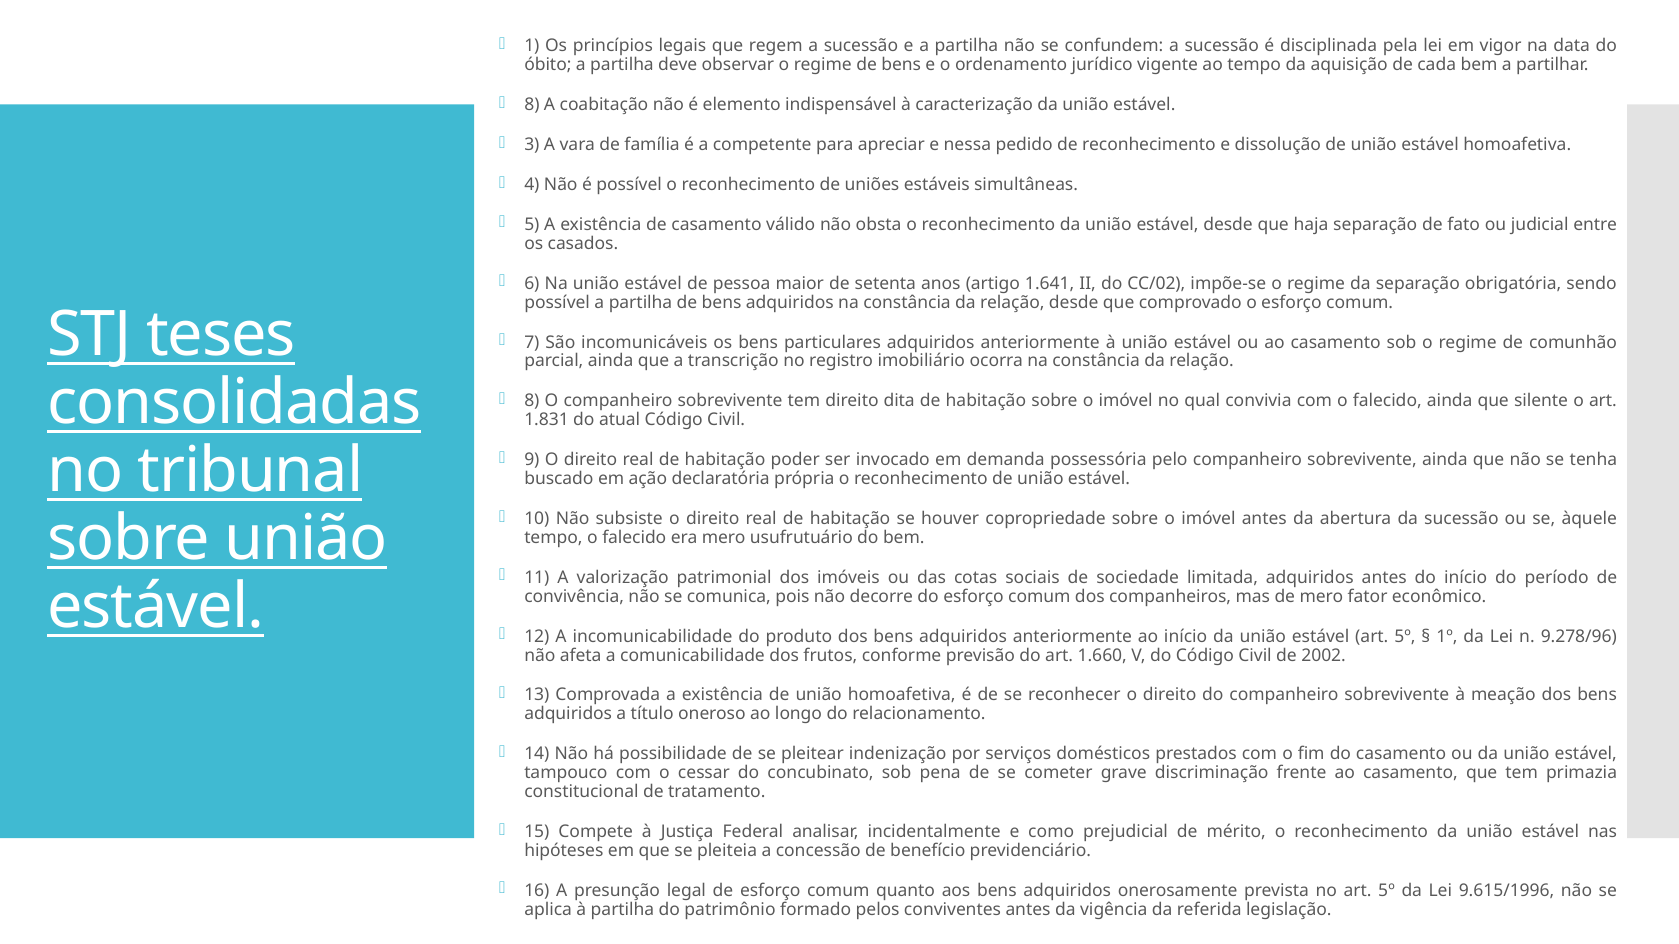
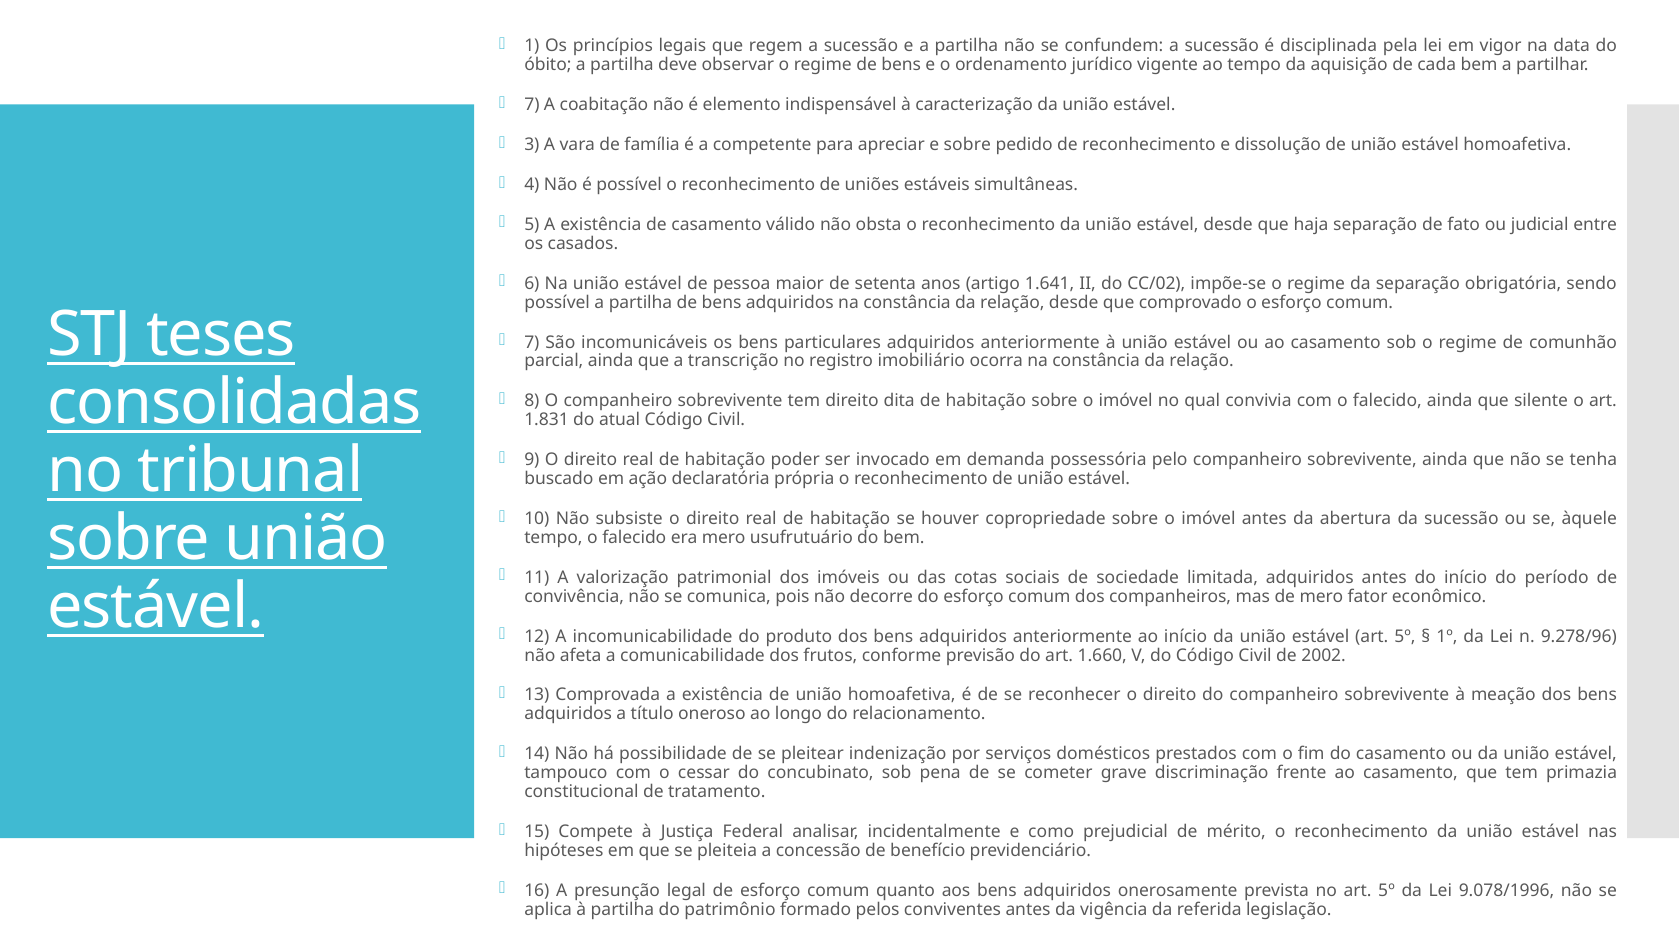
8: 8 -> 7 (532, 105)
e nessa: nessa -> sobre (967, 145)
9.615/1996: 9.615/1996 -> 9.078/1996 (1507, 891)
